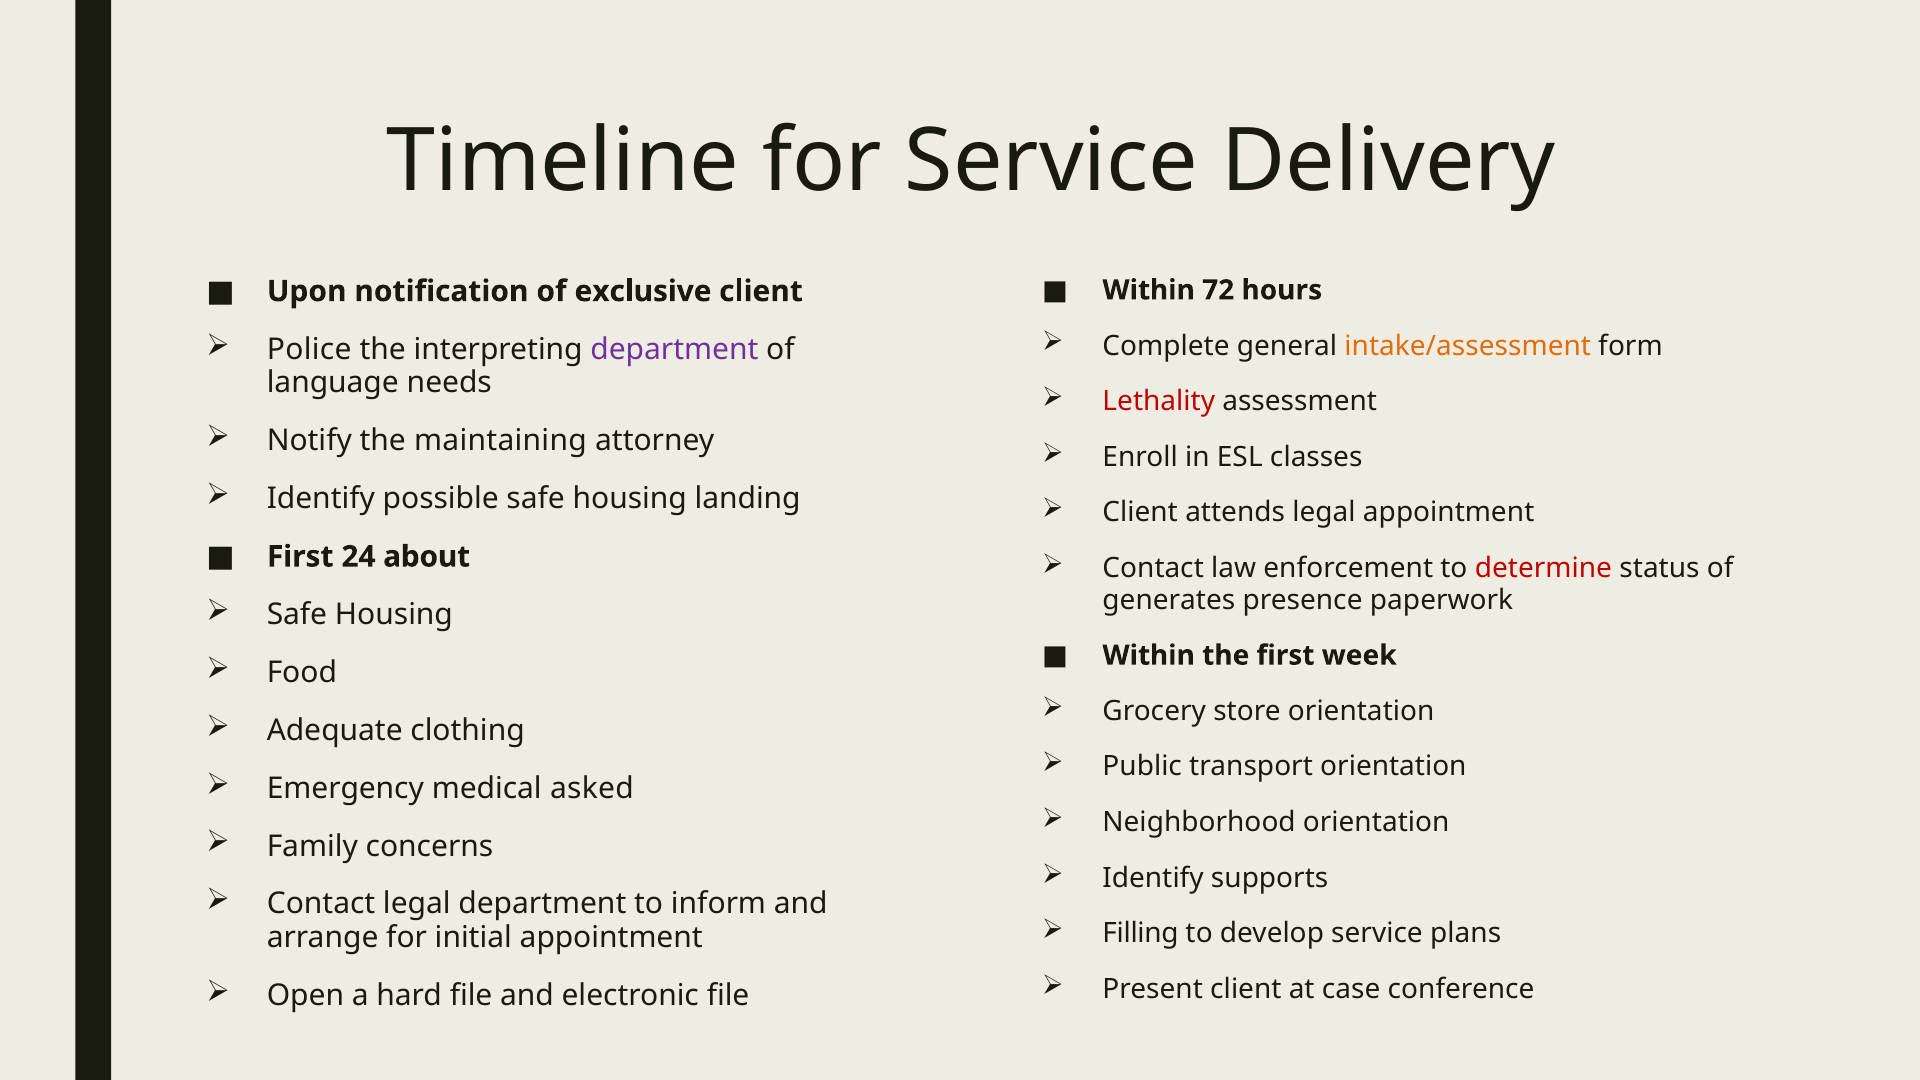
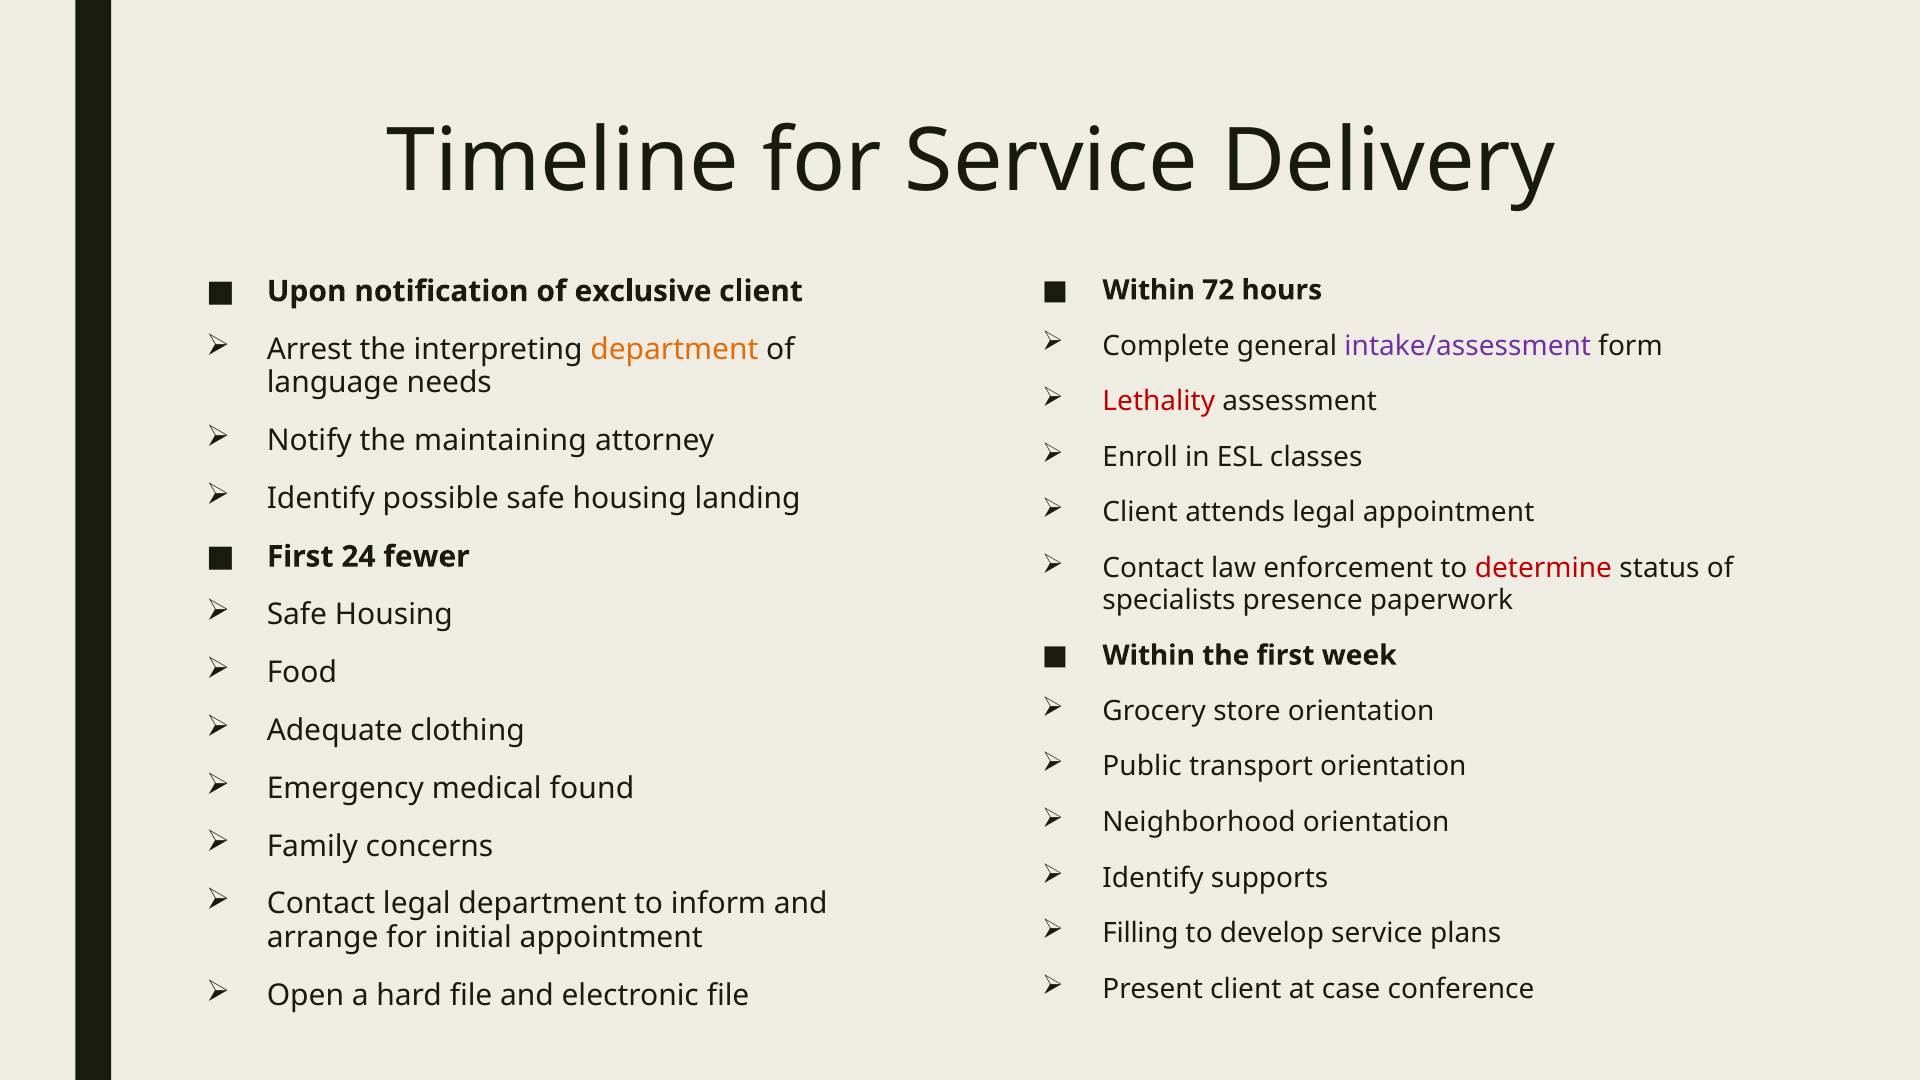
intake/assessment colour: orange -> purple (1468, 346)
Police: Police -> Arrest (309, 349)
department colour: purple -> orange (674, 349)
about: about -> fewer (426, 557)
generates: generates -> specialists (1169, 600)
asked: asked -> found (592, 788)
